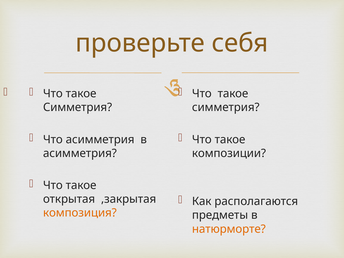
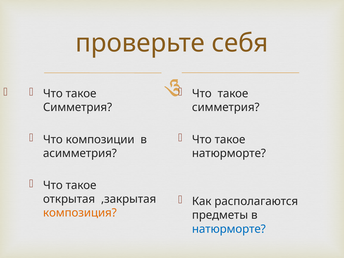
Что асимметрия: асимметрия -> композиции (100, 140)
композиции: композиции -> натюрморте (229, 153)
натюрморте colour: orange -> blue (229, 229)
